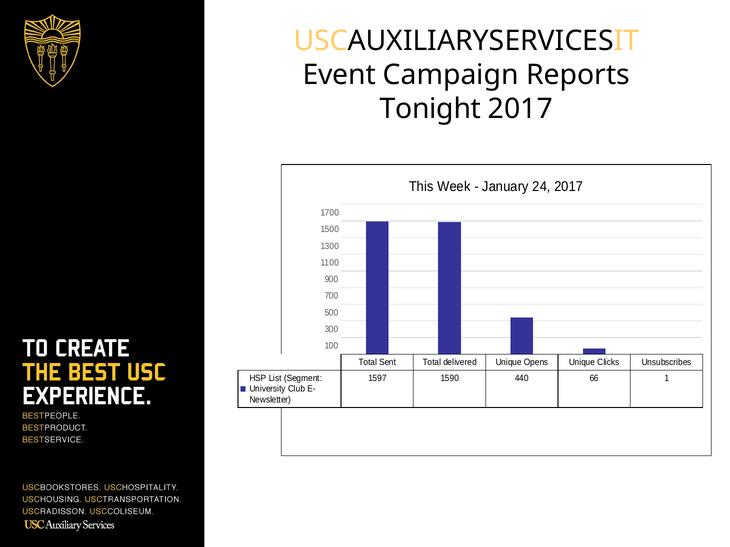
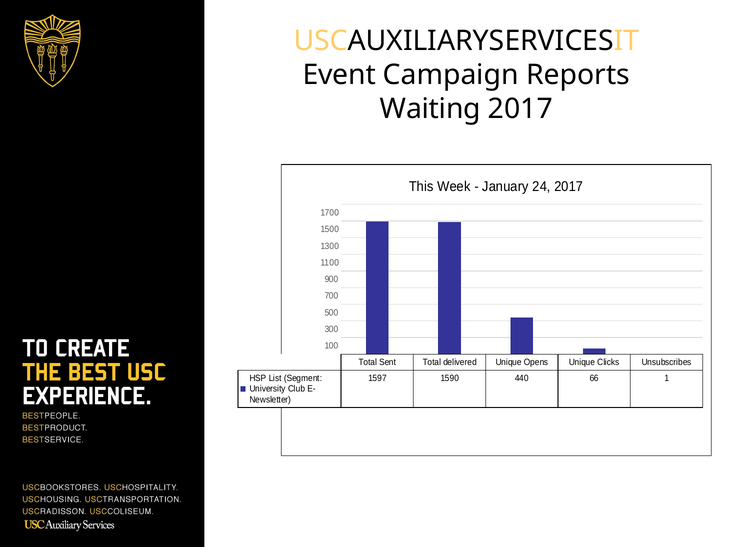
Tonight: Tonight -> Waiting (430, 109)
